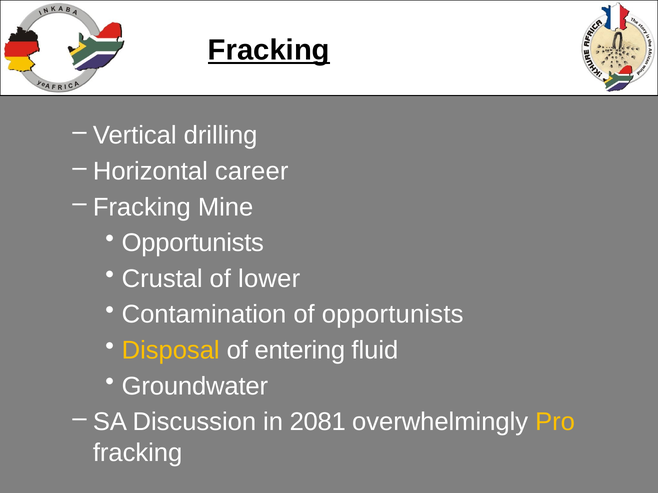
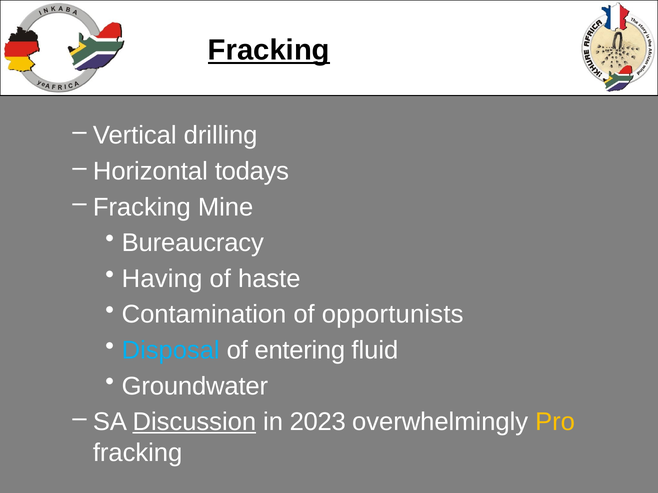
career: career -> todays (252, 171)
Opportunists: Opportunists -> Bureaucracy (193, 243)
Crustal: Crustal -> Having (162, 279)
lower: lower -> haste (269, 279)
Disposal colour: yellow -> light blue (171, 351)
Discussion underline: none -> present (194, 422)
2081: 2081 -> 2023 (318, 422)
